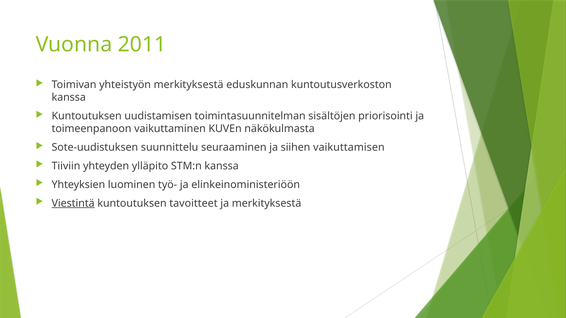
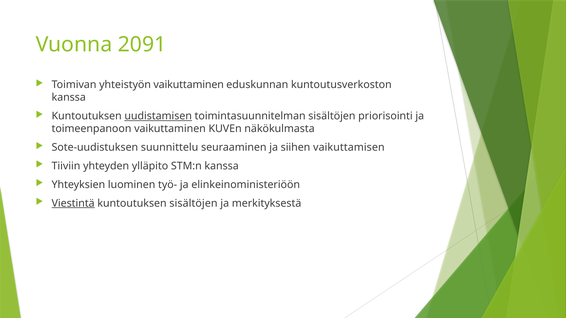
2011: 2011 -> 2091 (142, 45)
yhteistyön merkityksestä: merkityksestä -> vaikuttaminen (189, 85)
uudistamisen underline: none -> present (158, 116)
kuntoutuksen tavoitteet: tavoitteet -> sisältöjen (193, 203)
